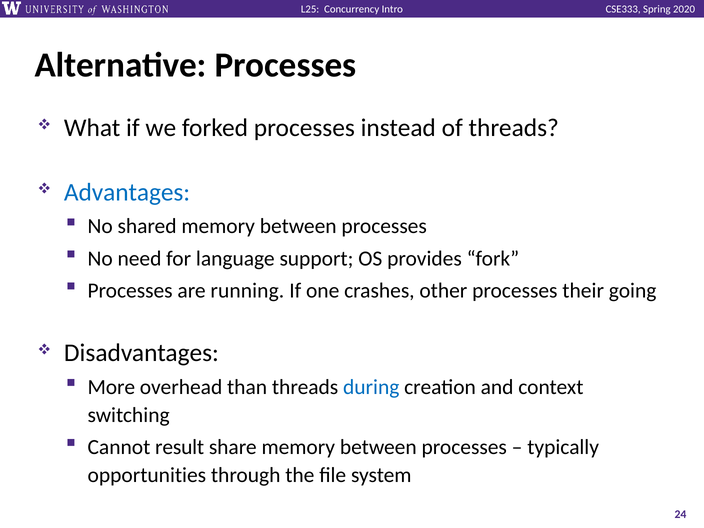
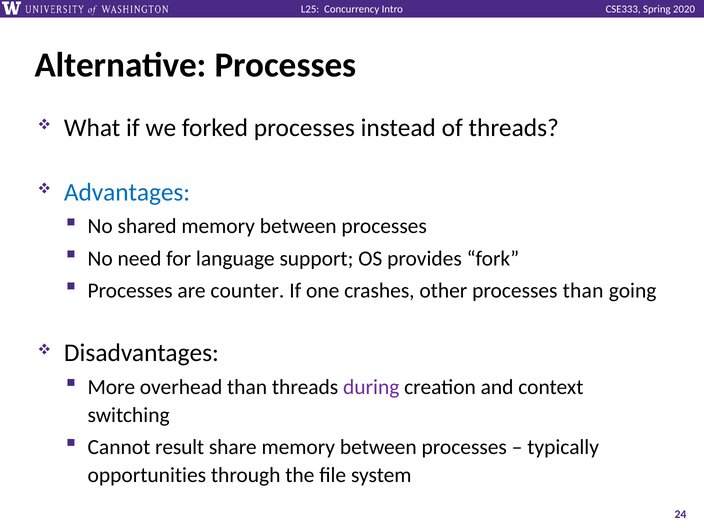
running: running -> counter (247, 291)
processes their: their -> than (583, 291)
during colour: blue -> purple (371, 387)
